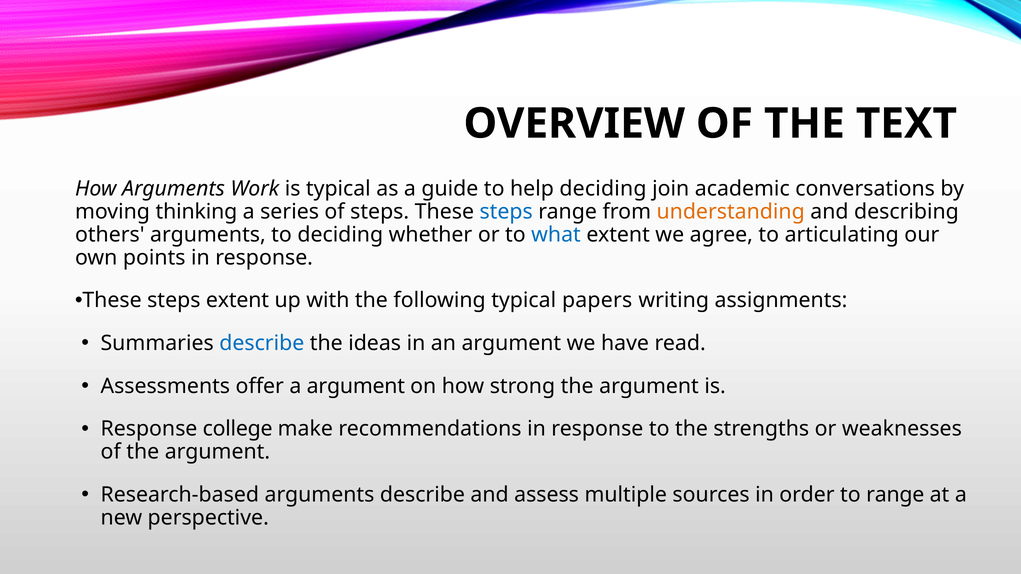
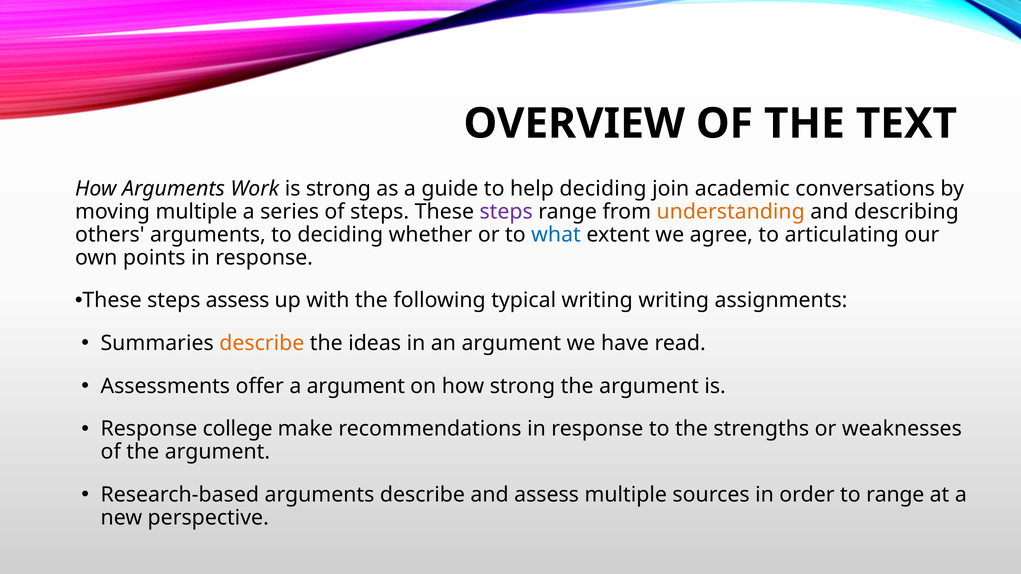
is typical: typical -> strong (338, 189)
moving thinking: thinking -> multiple (196, 212)
steps colour: blue -> purple (506, 212)
steps extent: extent -> assess (238, 301)
typical papers: papers -> writing (597, 301)
describe colour: blue -> orange (262, 343)
